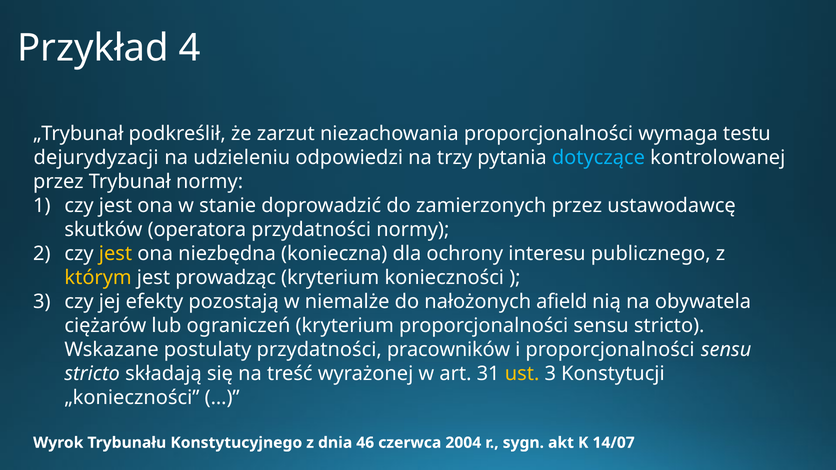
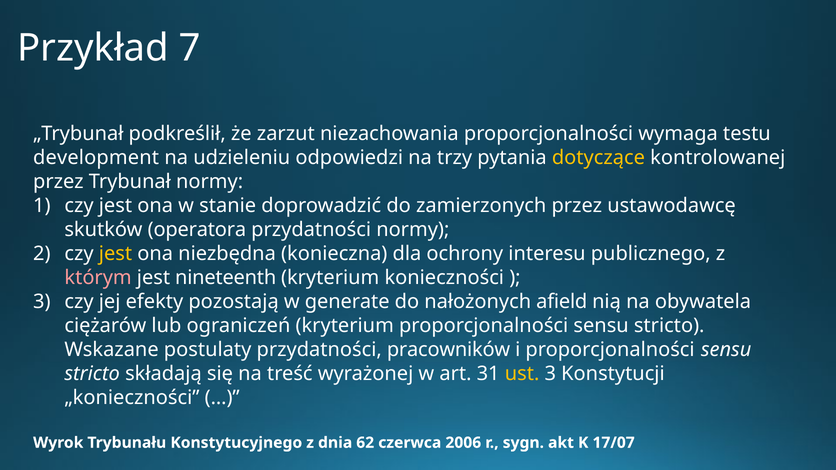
4: 4 -> 7 (190, 48)
dejurydyzacji: dejurydyzacji -> development (96, 158)
dotyczące colour: light blue -> yellow (598, 158)
którym colour: yellow -> pink (98, 278)
prowadząc: prowadząc -> nineteenth (226, 278)
niemalże: niemalże -> generate (347, 302)
46: 46 -> 62 (365, 443)
2004: 2004 -> 2006 (463, 443)
14/07: 14/07 -> 17/07 (614, 443)
